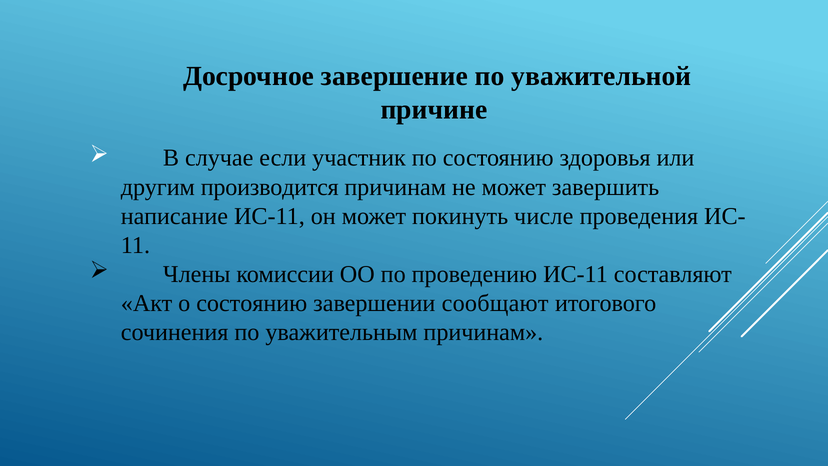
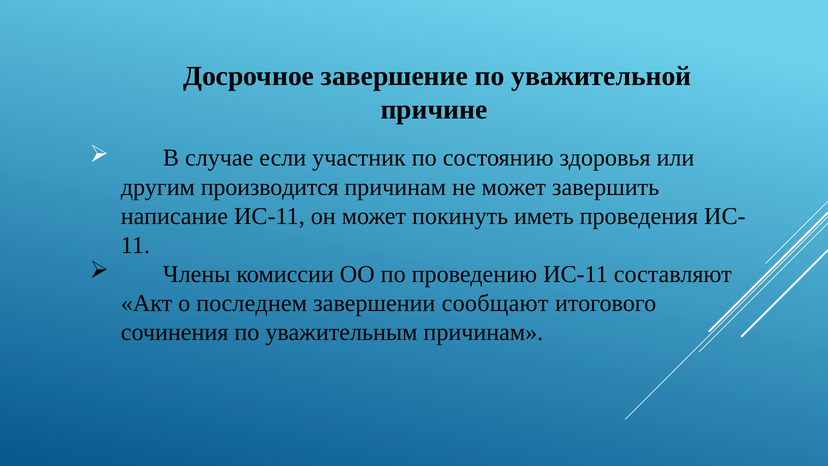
числе: числе -> иметь (544, 216)
о состоянию: состоянию -> последнем (252, 303)
